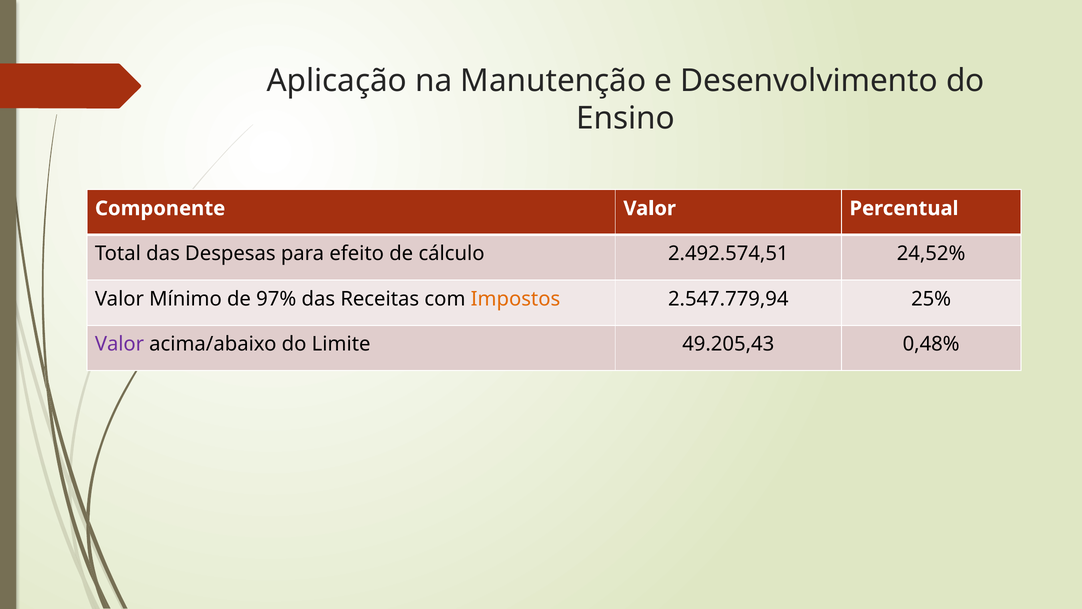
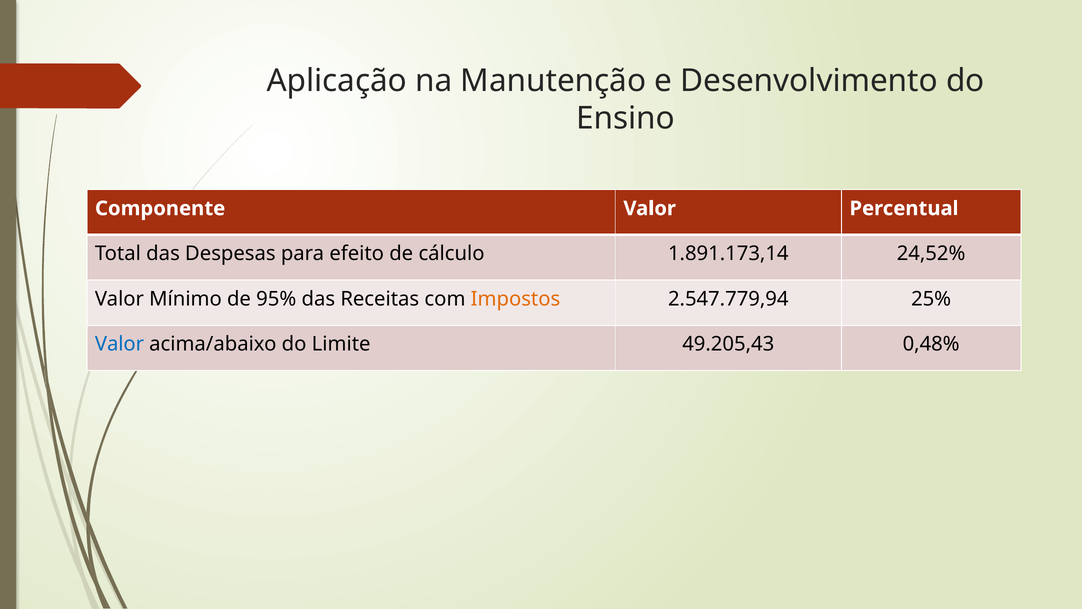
2.492.574,51: 2.492.574,51 -> 1.891.173,14 (728, 254)
97%: 97% -> 95% (276, 299)
Valor colour: purple -> blue (120, 344)
